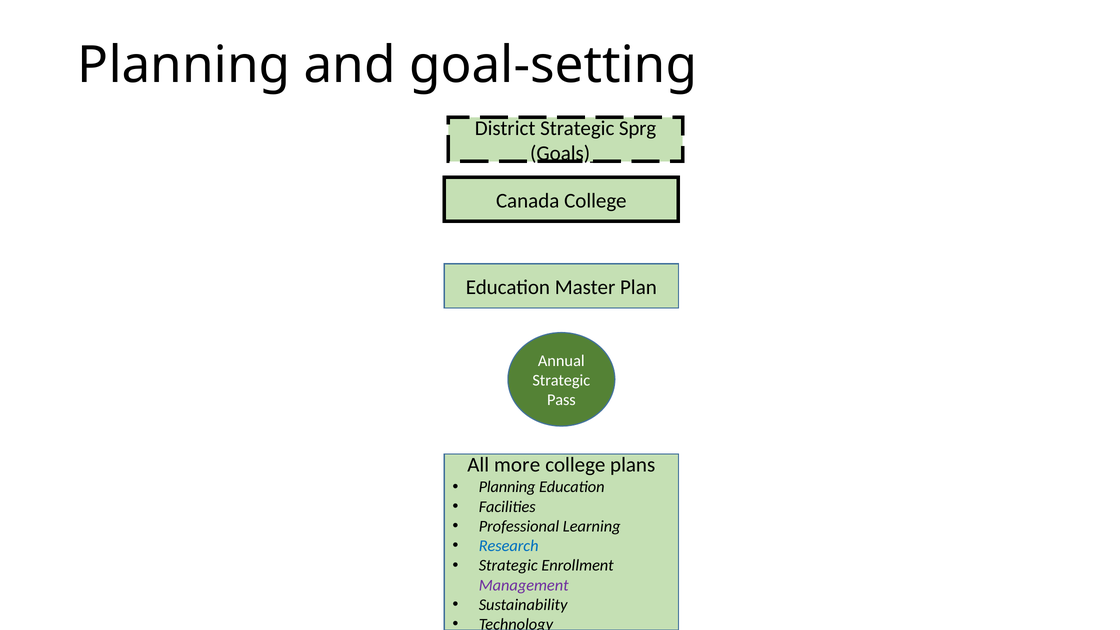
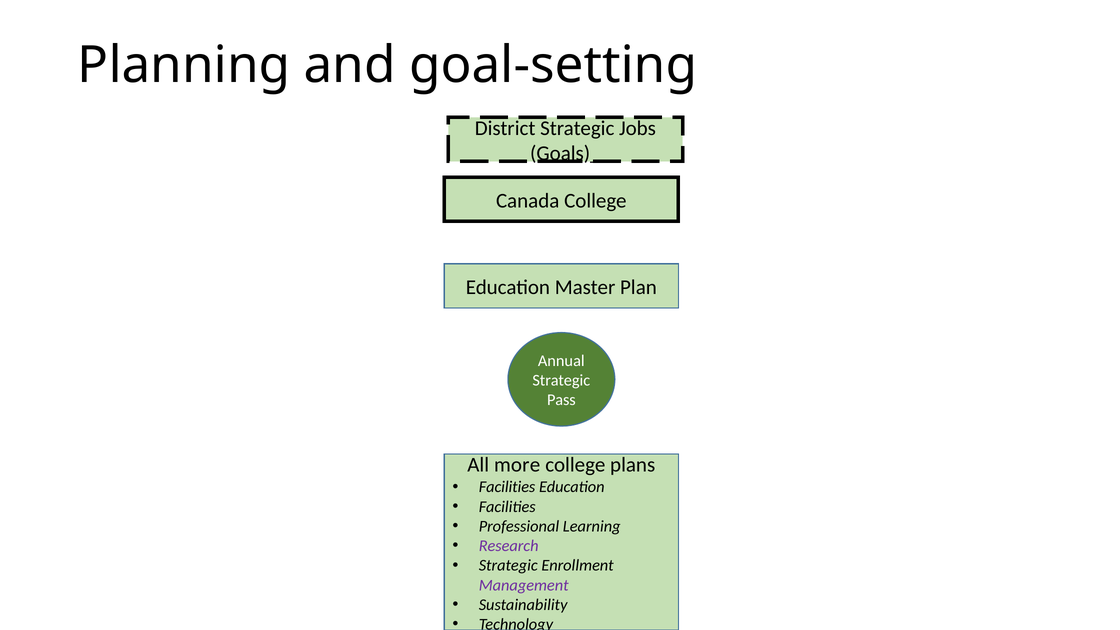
Sprg: Sprg -> Jobs (638, 128)
Planning: Planning -> Facilities (507, 487)
Research colour: blue -> purple (509, 546)
